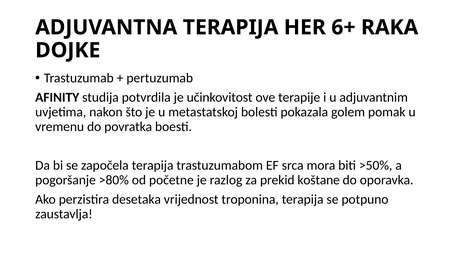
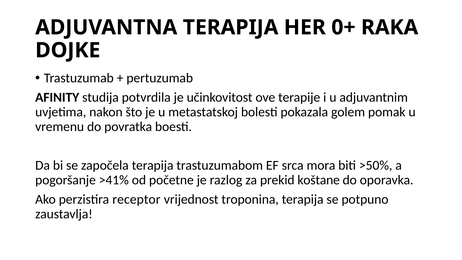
6+: 6+ -> 0+ (343, 27)
>80%: >80% -> >41% (114, 180)
desetaka: desetaka -> receptor (136, 199)
